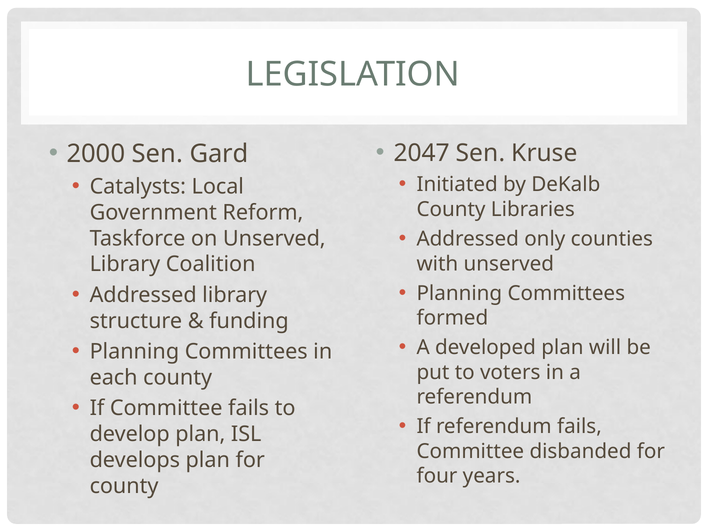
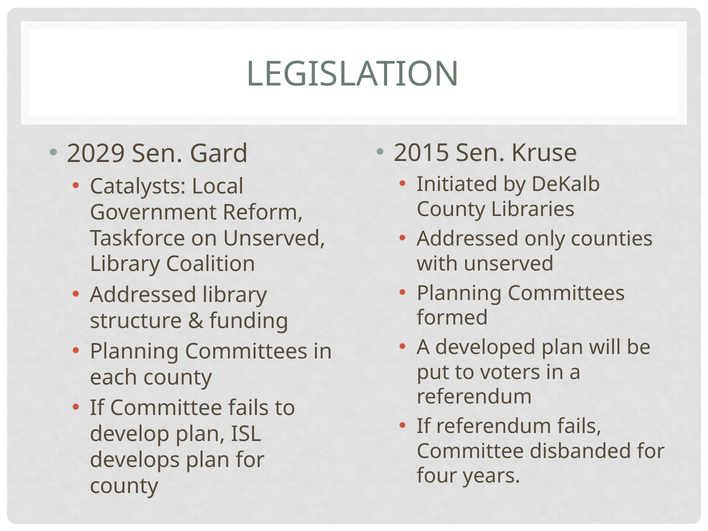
2000: 2000 -> 2029 (96, 154)
2047: 2047 -> 2015 (422, 153)
